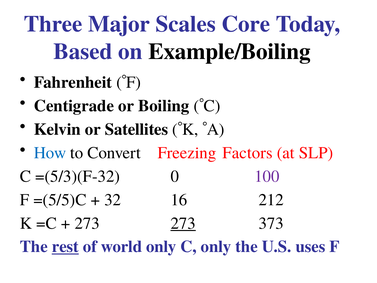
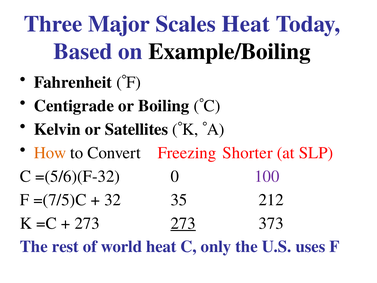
Scales Core: Core -> Heat (246, 24)
How colour: blue -> orange (50, 153)
Factors: Factors -> Shorter (248, 153)
=(5/3)(F-32: =(5/3)(F-32 -> =(5/6)(F-32 (78, 176)
=(5/5)C: =(5/5)C -> =(7/5)C (60, 200)
16: 16 -> 35 (179, 200)
rest underline: present -> none (65, 246)
world only: only -> heat (161, 246)
